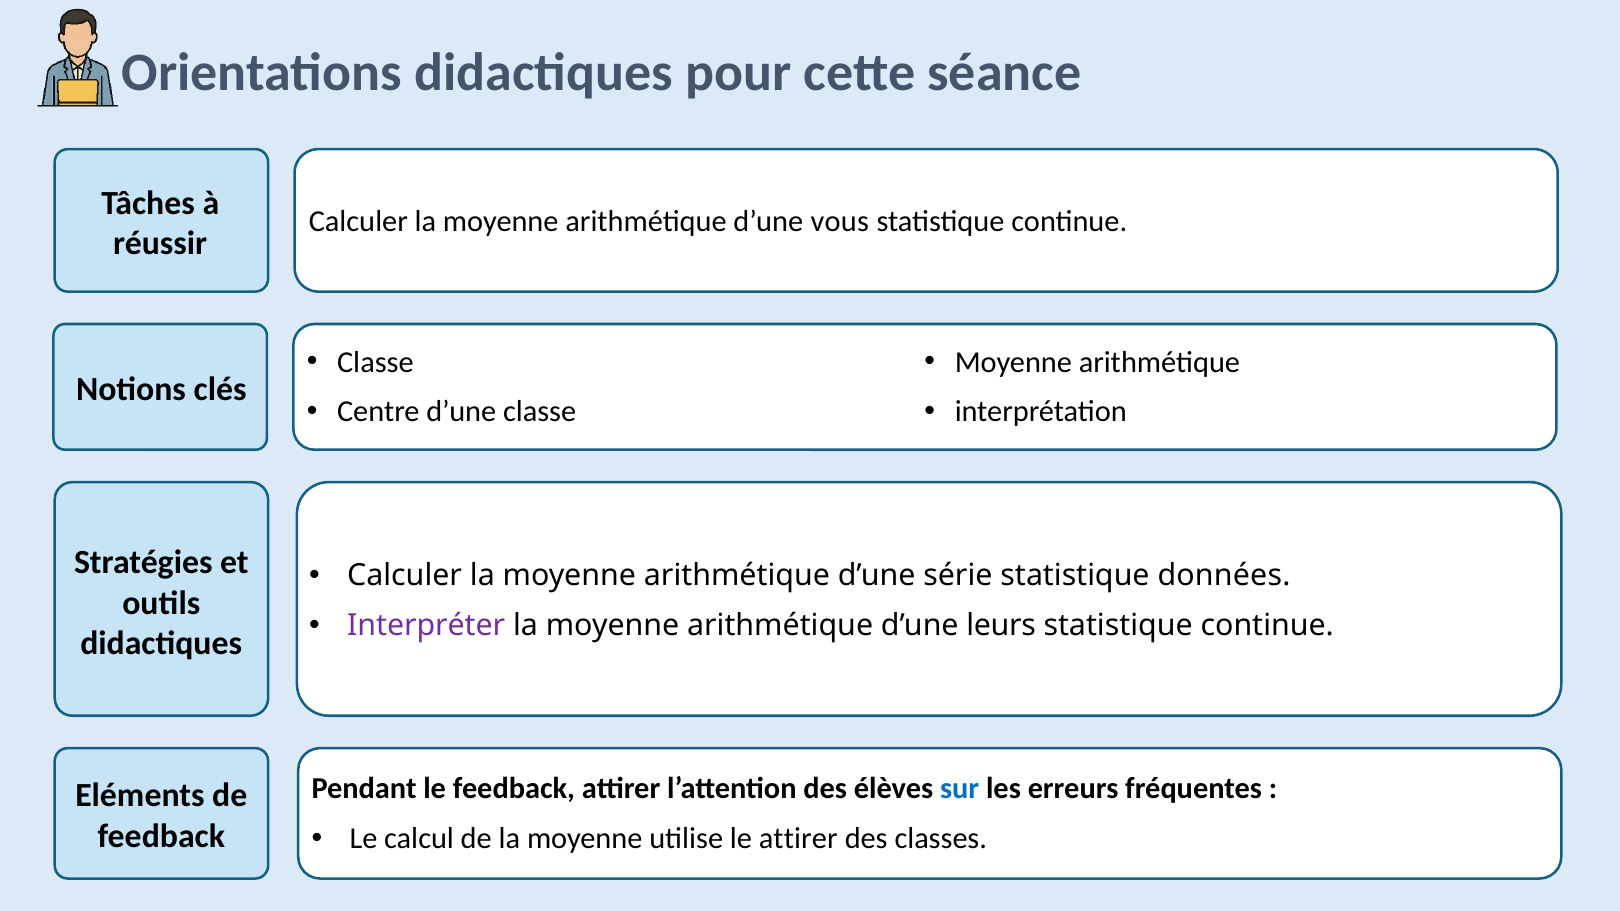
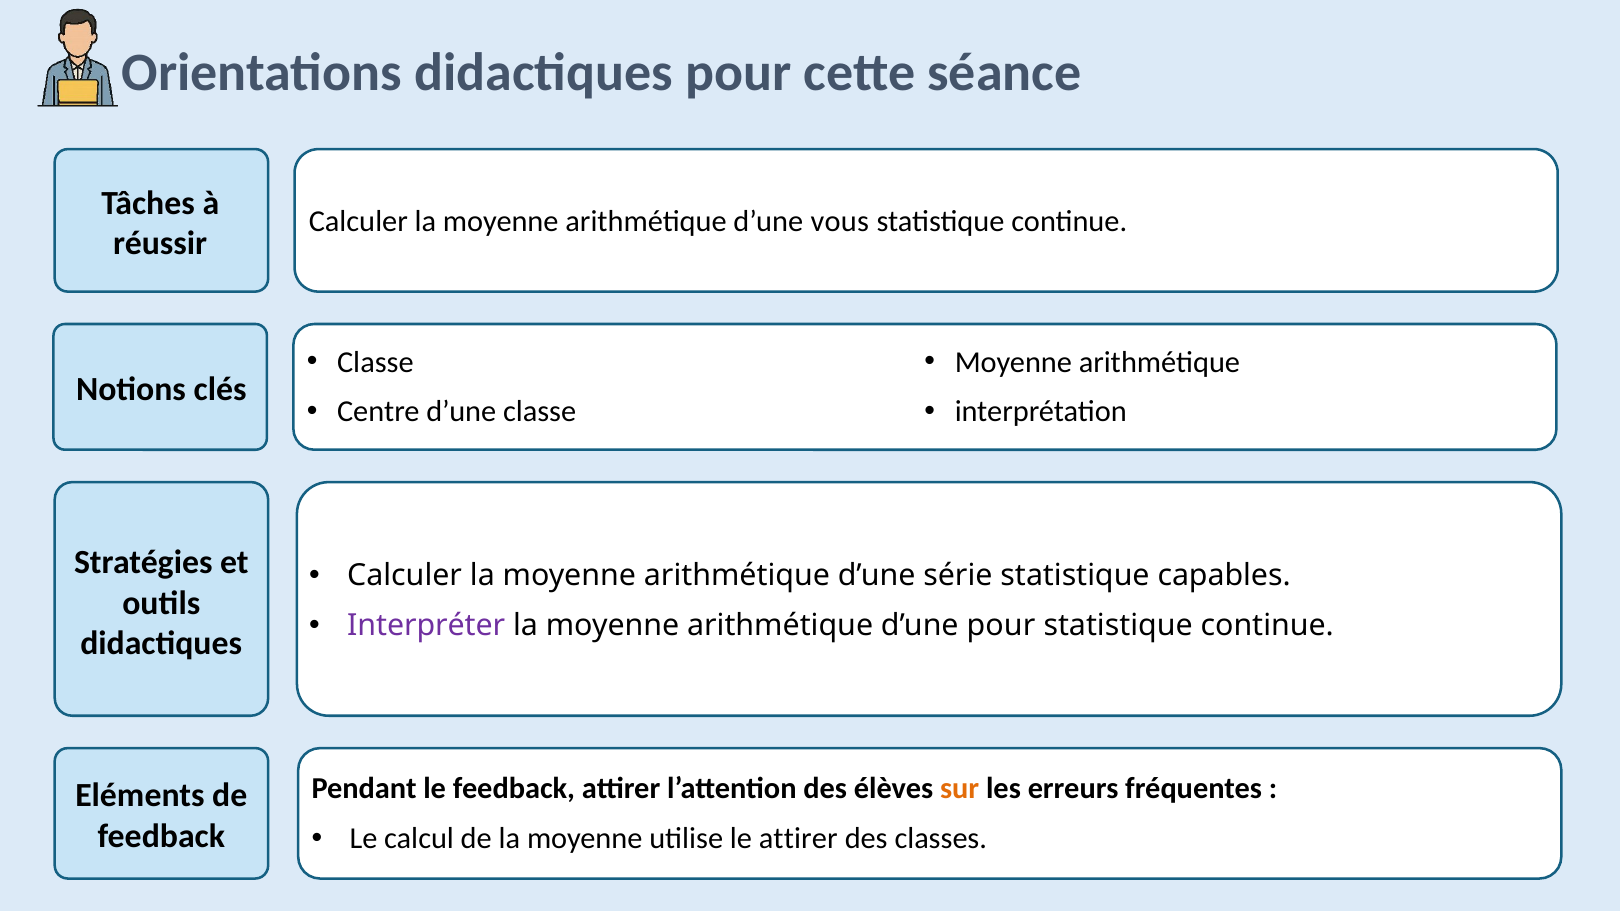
données: données -> capables (1224, 576)
d’une leurs: leurs -> pour (1001, 625)
sur colour: blue -> orange (960, 789)
